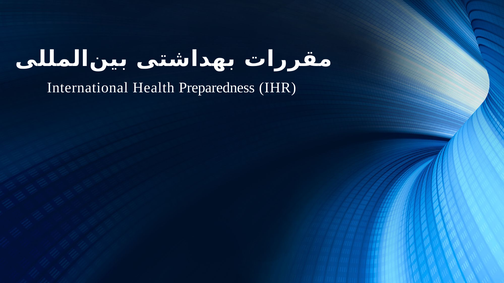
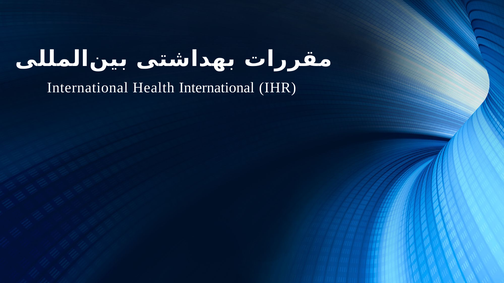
Health Preparedness: Preparedness -> International (217, 88)
